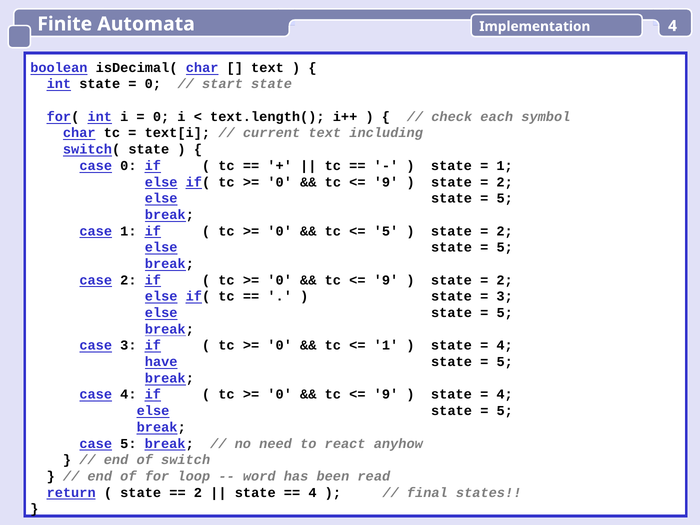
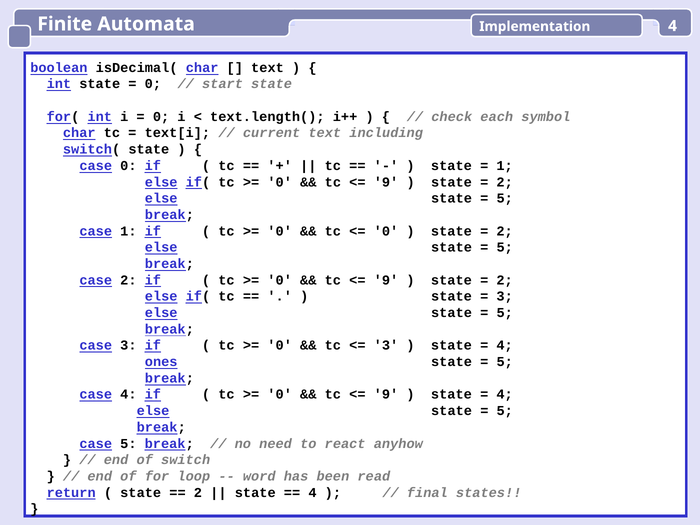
5: 5 -> 0 (386, 231)
1: 1 -> 3 (386, 345)
have: have -> ones (161, 362)
